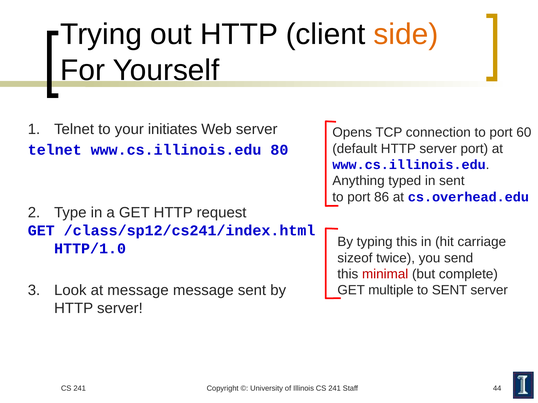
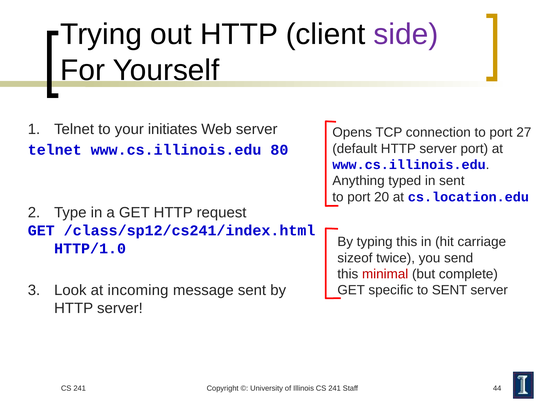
side colour: orange -> purple (406, 34)
60: 60 -> 27 (524, 133)
86: 86 -> 20 (382, 197)
cs.overhead.edu: cs.overhead.edu -> cs.location.edu (468, 197)
at message: message -> incoming (138, 291)
multiple: multiple -> specific (391, 291)
